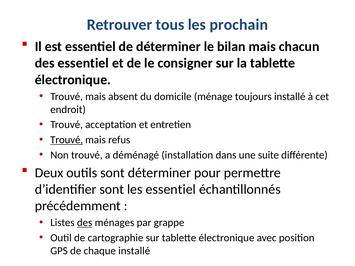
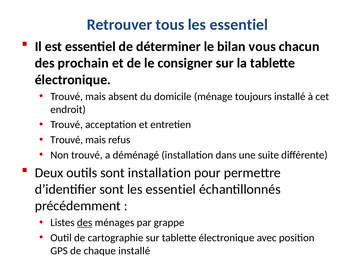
tous les prochain: prochain -> essentiel (239, 25)
bilan mais: mais -> vous (262, 47)
des essentiel: essentiel -> prochain (83, 63)
Trouvé underline: present -> none (67, 140)
sont déterminer: déterminer -> installation (159, 173)
